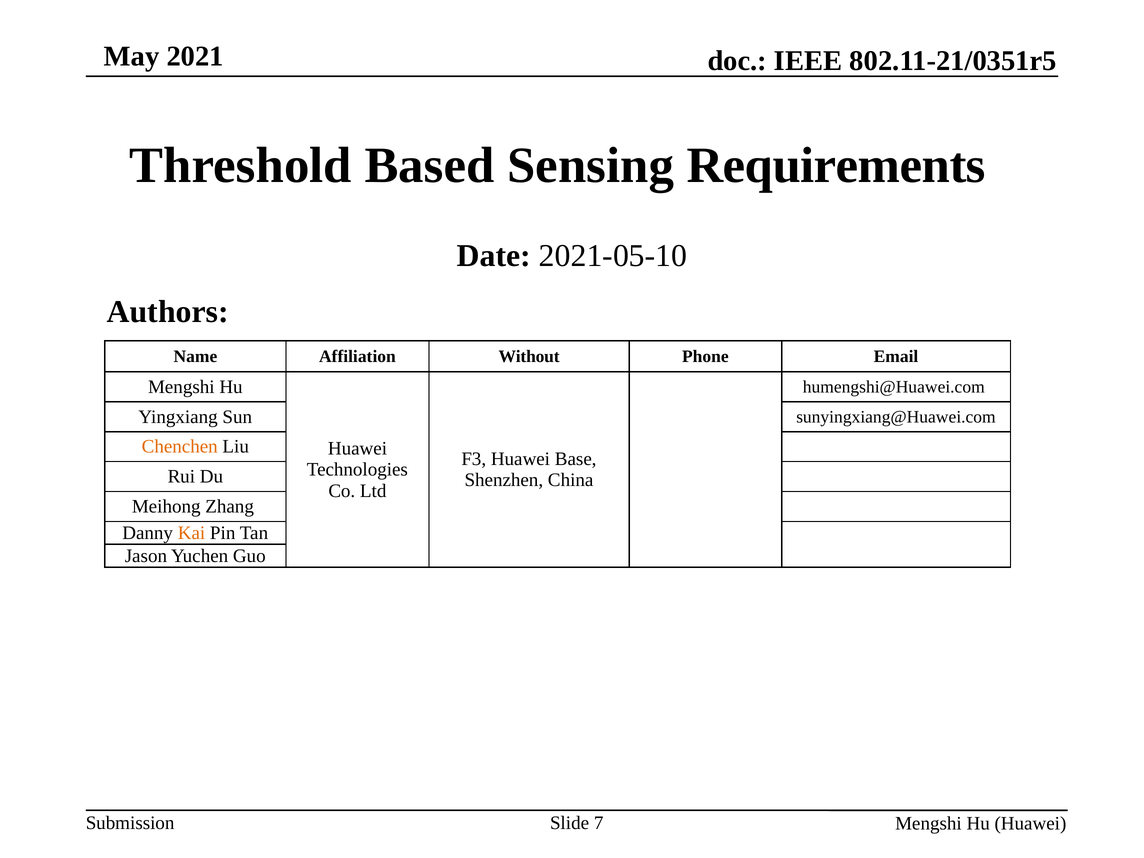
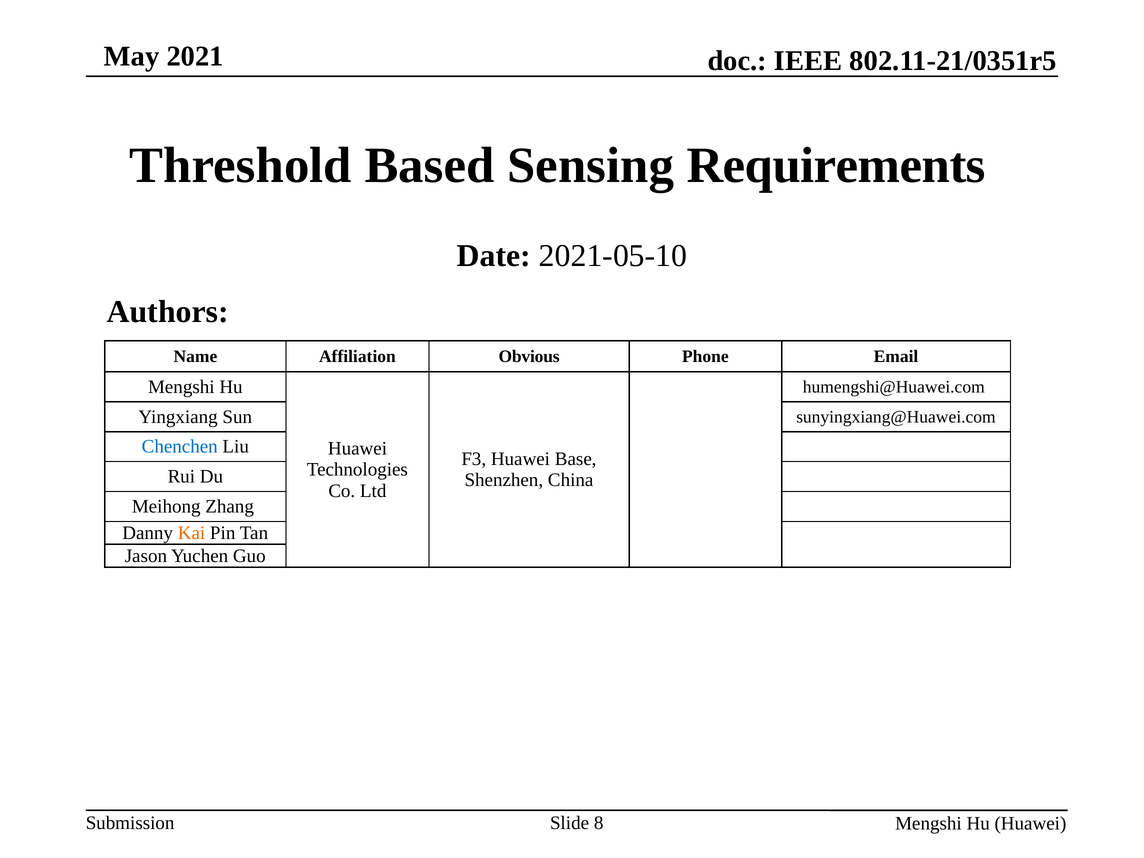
Without: Without -> Obvious (529, 356)
Chenchen colour: orange -> blue (180, 447)
7: 7 -> 8 (599, 823)
